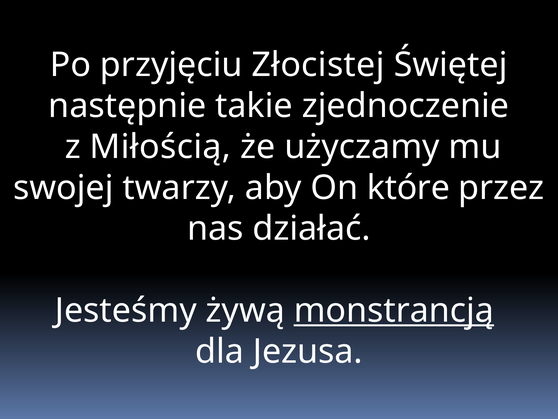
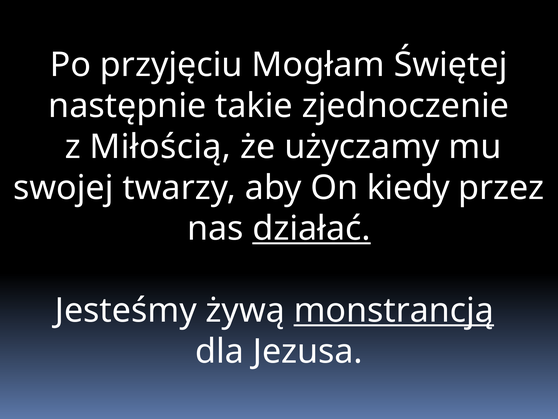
Złocistej: Złocistej -> Mogłam (318, 65)
które: które -> kiedy (408, 188)
działać underline: none -> present (312, 228)
